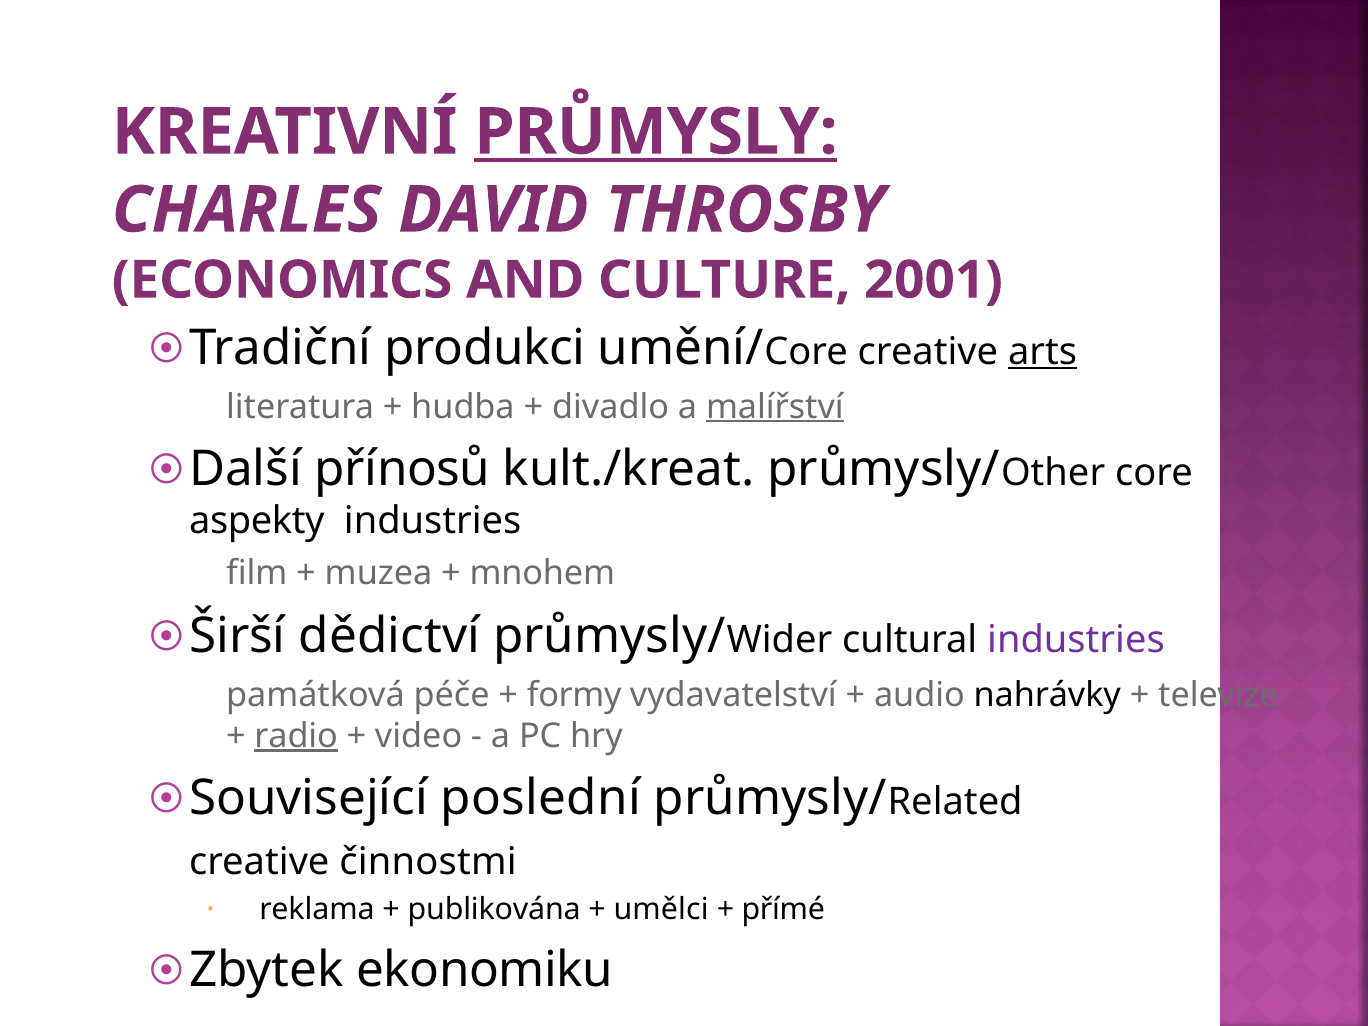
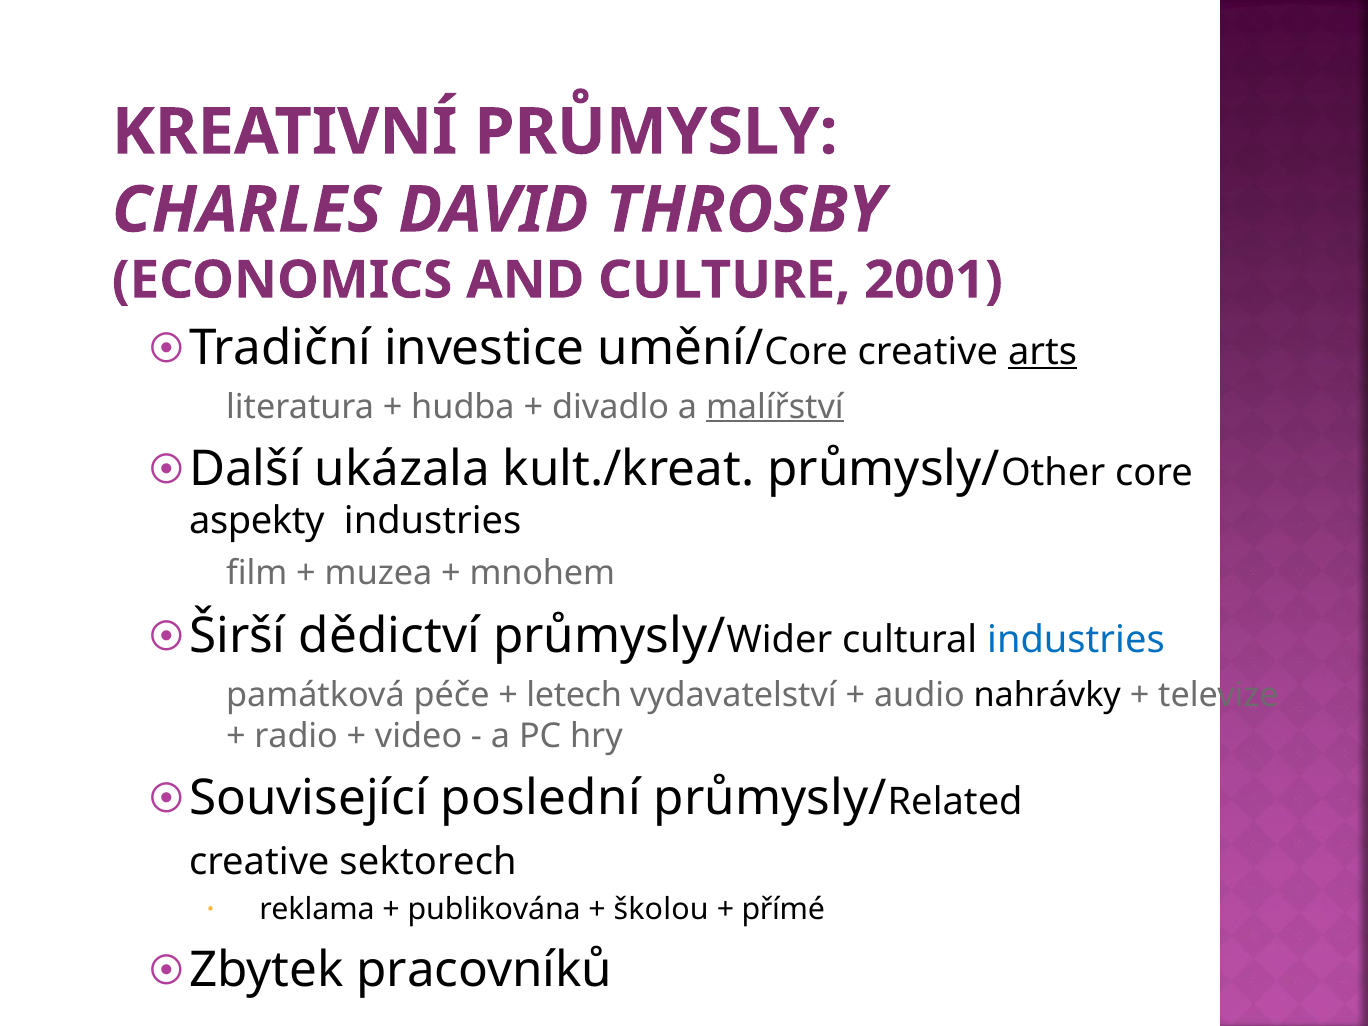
PRŮMYSLY underline: present -> none (656, 132)
produkci: produkci -> investice (484, 348)
přínosů: přínosů -> ukázala (402, 469)
industries colour: purple -> blue (1076, 640)
formy: formy -> letech (574, 695)
radio underline: present -> none (296, 736)
činnostmi: činnostmi -> sektorech (428, 861)
umělci: umělci -> školou (661, 910)
ekonomiku: ekonomiku -> pracovníků (484, 970)
